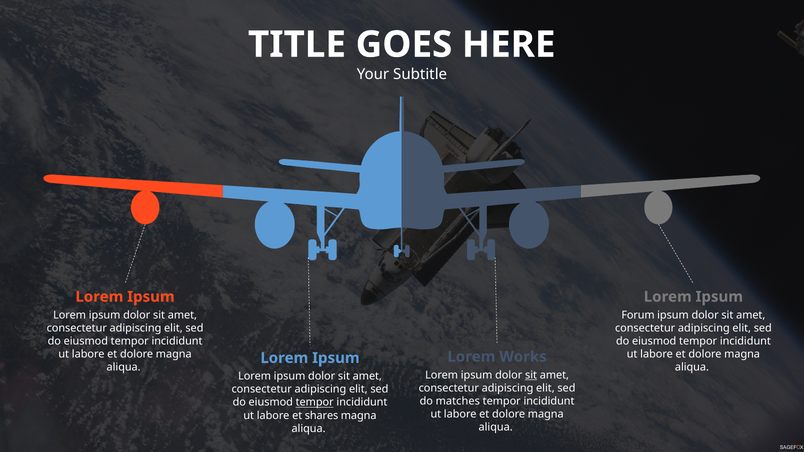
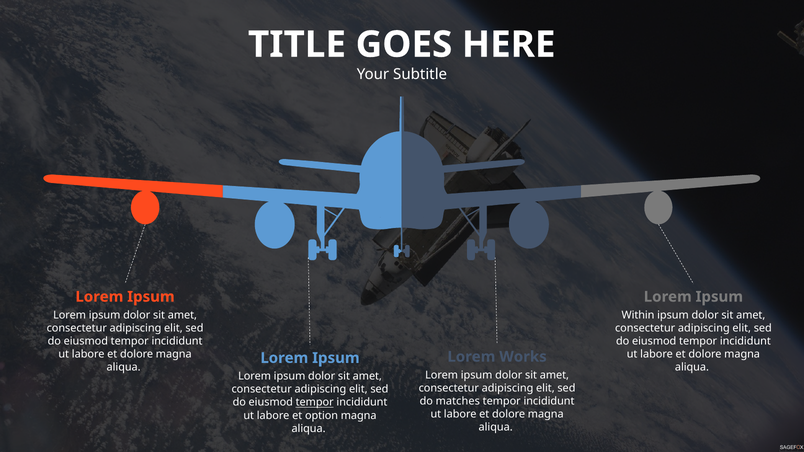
Forum: Forum -> Within (638, 315)
sit underline: present -> none (531, 375)
shares: shares -> option (322, 416)
